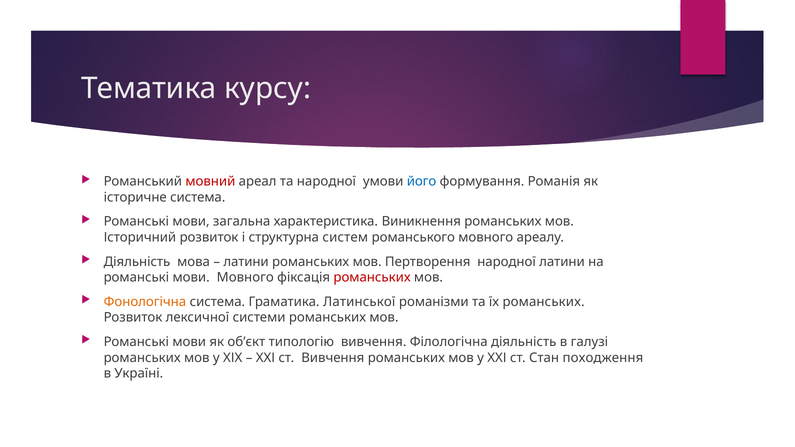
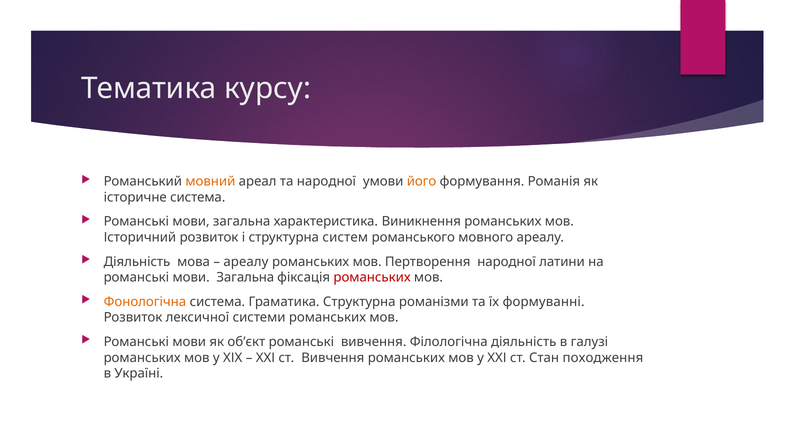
мовний colour: red -> orange (210, 182)
його colour: blue -> orange (422, 182)
латини: латини -> ареалу (246, 262)
Мовного: Мовного -> Загальна (245, 278)
Граматика Латинської: Латинської -> Структурна (359, 302)
їх романських: романських -> формуванні (544, 302)
об’єкт типологію: типологію -> романські (301, 342)
